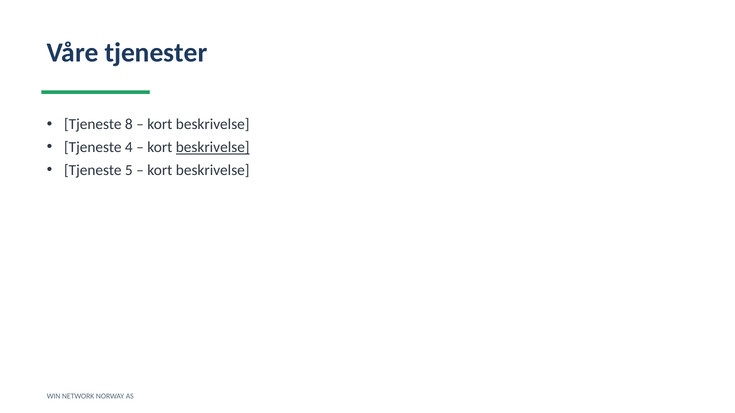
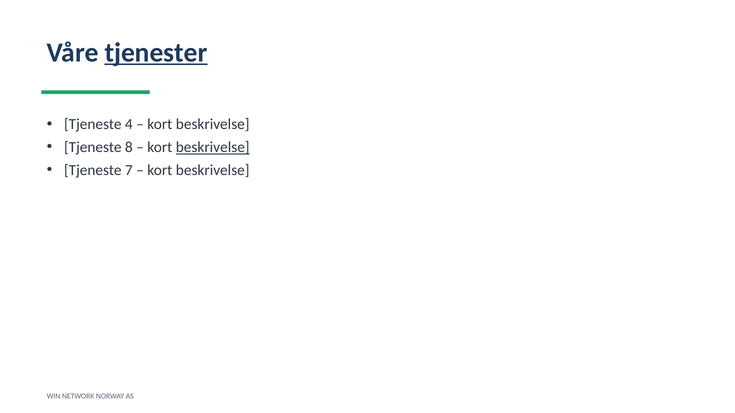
tjenester underline: none -> present (156, 52)
8: 8 -> 4 (129, 124)
4: 4 -> 8 (129, 147)
5: 5 -> 7 (129, 170)
